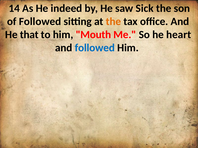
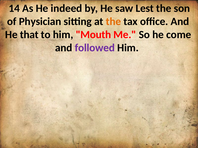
Sick: Sick -> Lest (145, 8)
of Followed: Followed -> Physician (40, 22)
heart: heart -> come (179, 35)
followed colour: blue -> purple (95, 48)
